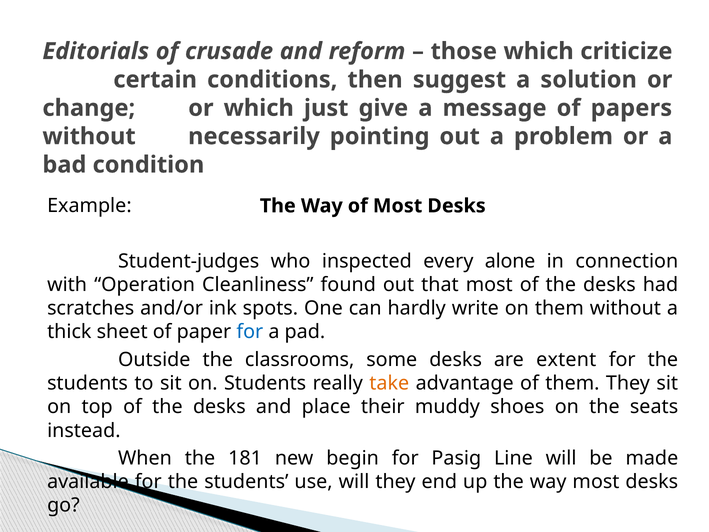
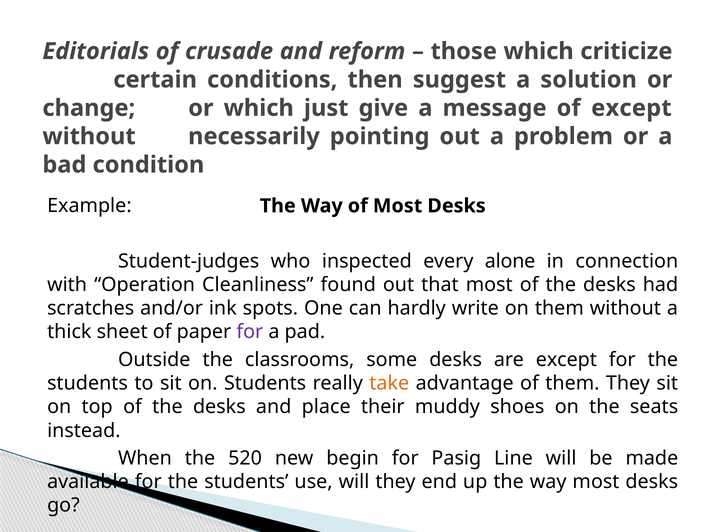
of papers: papers -> except (631, 108)
for colour: blue -> purple (250, 332)
are extent: extent -> except (566, 359)
181: 181 -> 520 (245, 458)
